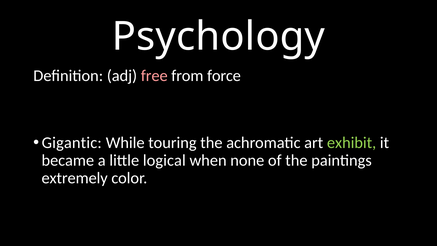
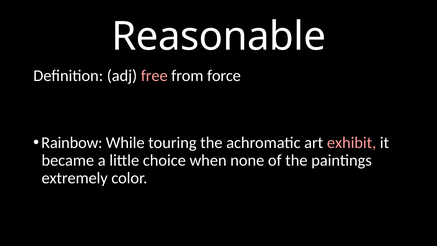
Psychology: Psychology -> Reasonable (219, 37)
Gigantic: Gigantic -> Rainbow (72, 143)
exhibit colour: light green -> pink (352, 143)
logical: logical -> choice (164, 160)
